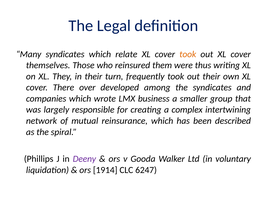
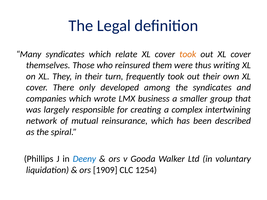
over: over -> only (87, 88)
Deeny colour: purple -> blue (84, 159)
1914: 1914 -> 1909 (105, 170)
6247: 6247 -> 1254 (146, 170)
